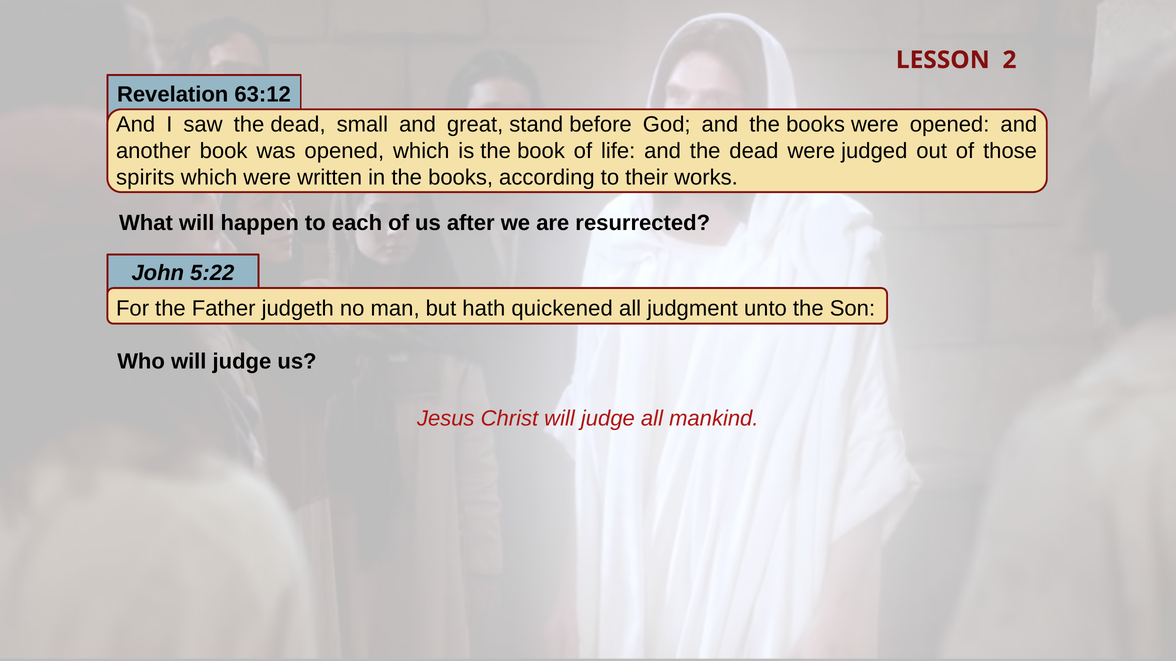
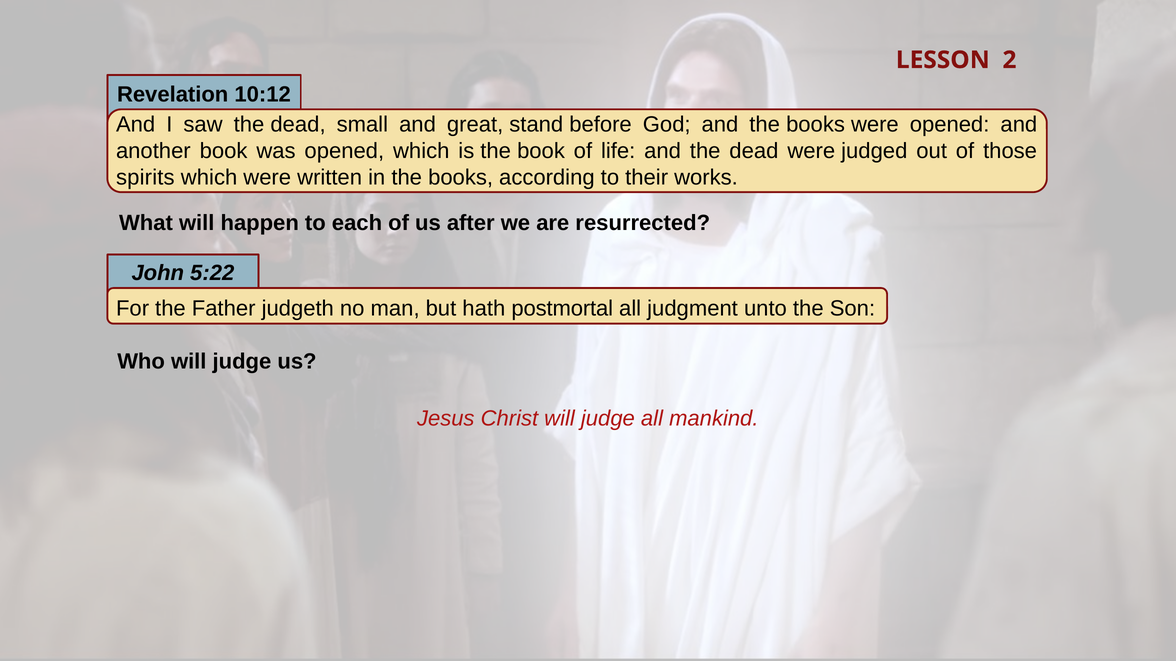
63:12: 63:12 -> 10:12 (263, 95)
quickened: quickened -> postmortal (562, 309)
